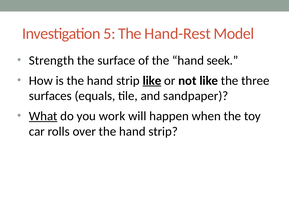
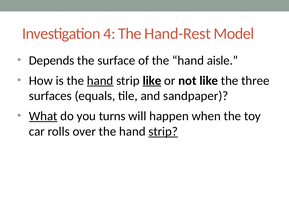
5: 5 -> 4 (109, 34)
Strength: Strength -> Depends (52, 61)
seek: seek -> aisle (222, 61)
hand underline: none -> present (100, 81)
work: work -> turns (112, 117)
strip underline: none -> present (163, 132)
